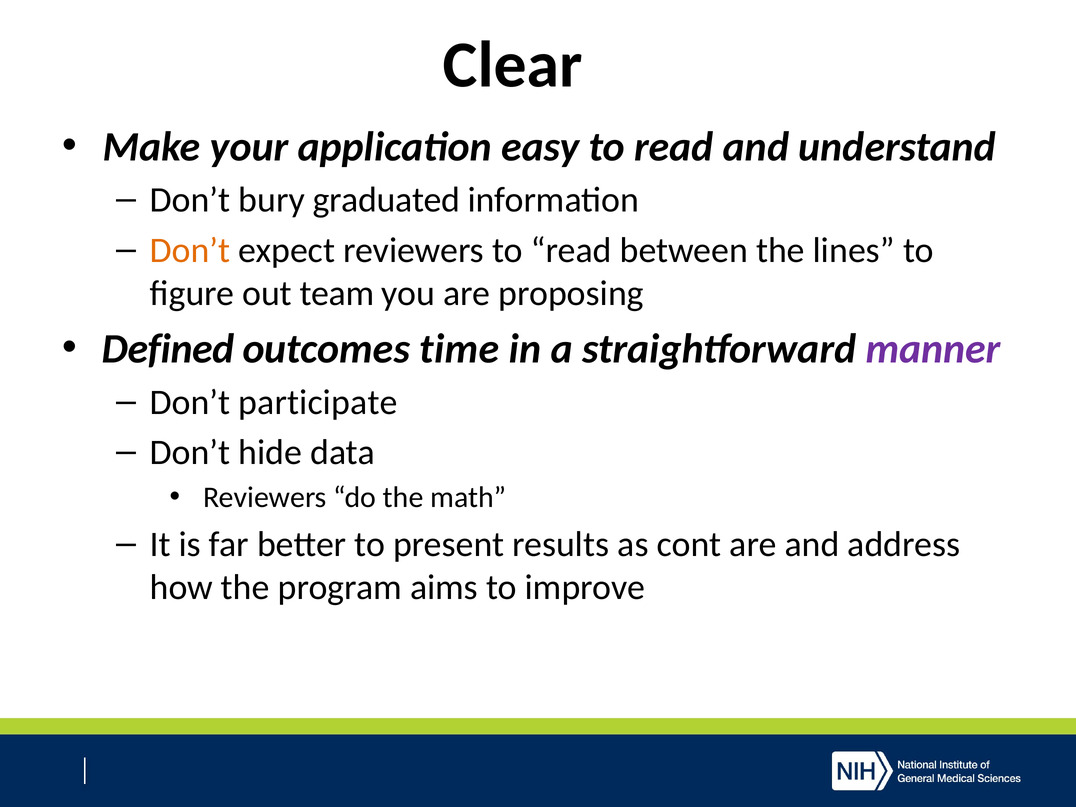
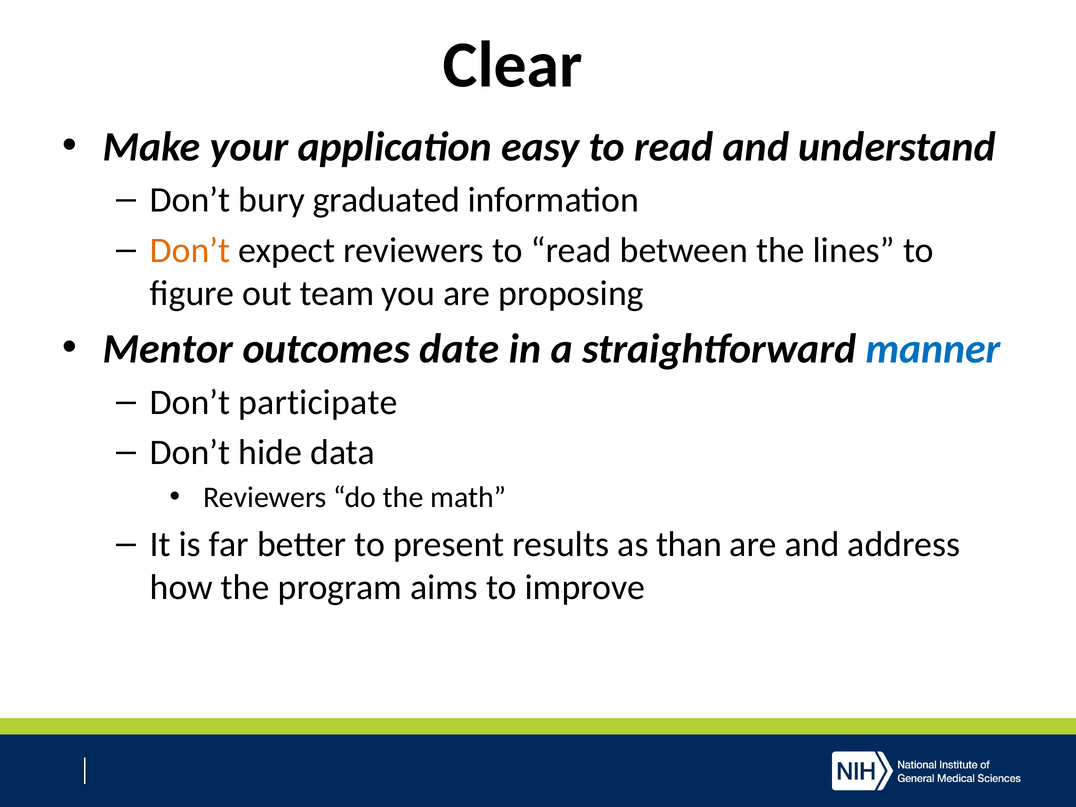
Defined: Defined -> Mentor (168, 349)
time: time -> date (459, 349)
manner colour: purple -> blue (933, 349)
cont: cont -> than (689, 544)
